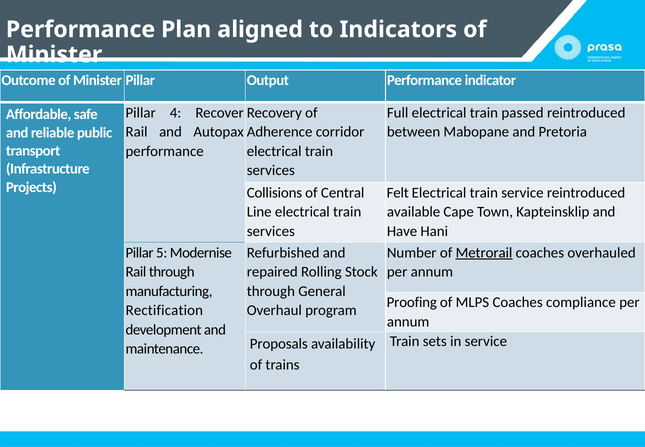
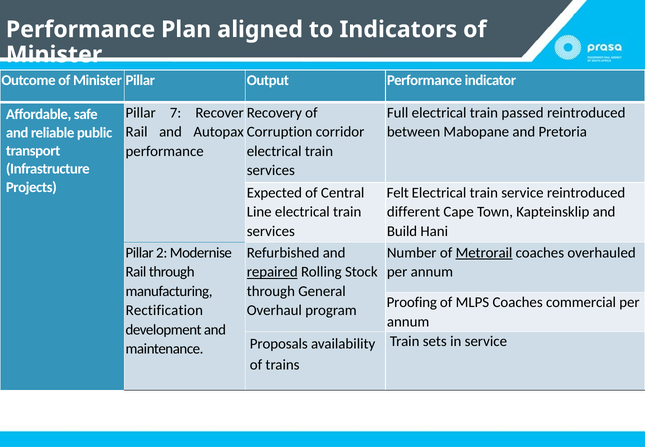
4: 4 -> 7 (176, 112)
Adherence: Adherence -> Corruption (280, 132)
Collisions: Collisions -> Expected (274, 193)
available: available -> different (414, 212)
Have: Have -> Build (402, 231)
5: 5 -> 2 (162, 252)
repaired underline: none -> present (272, 272)
compliance: compliance -> commercial (581, 302)
